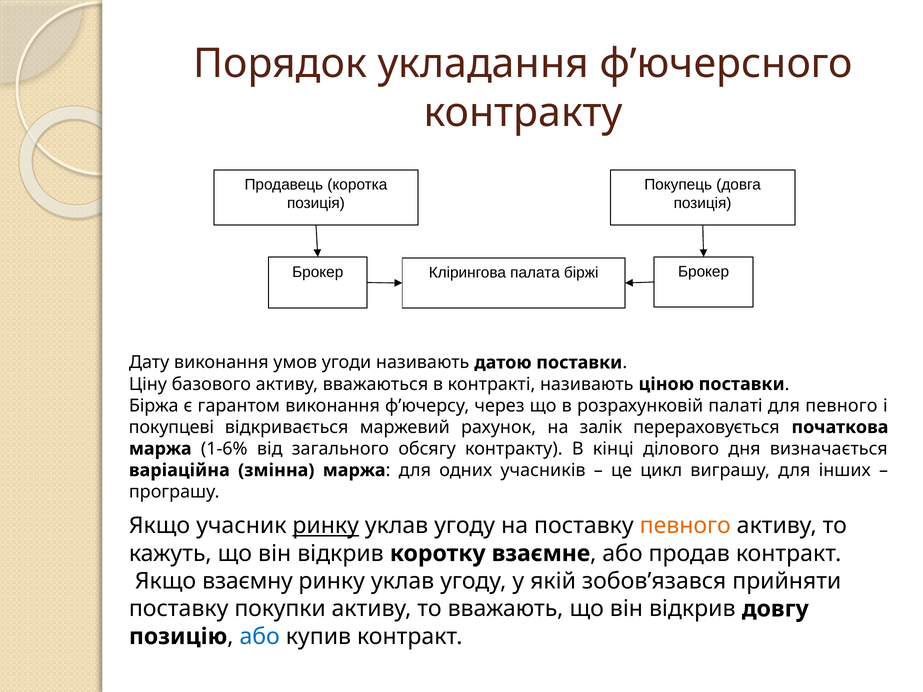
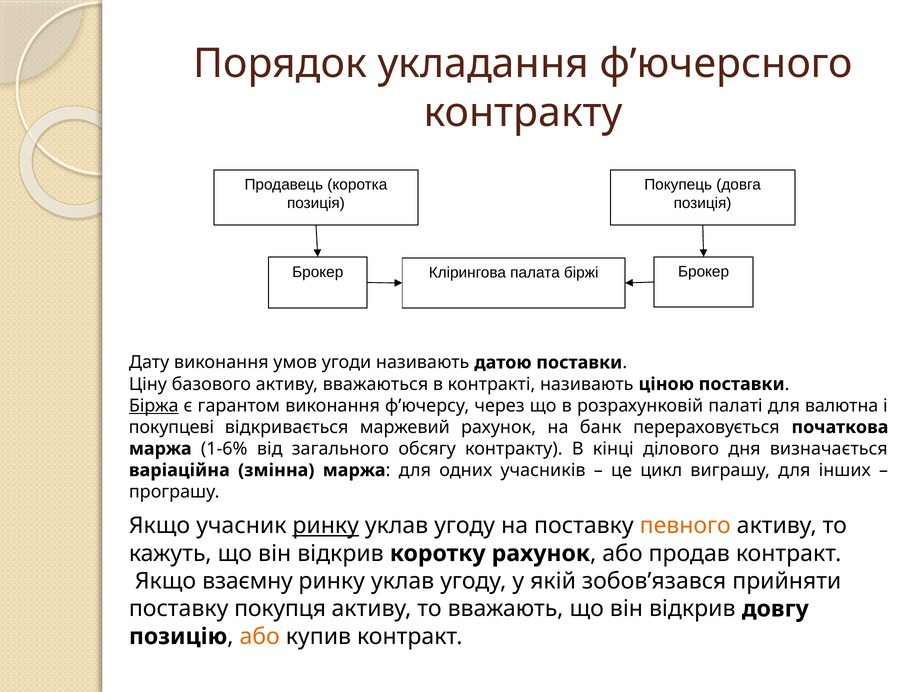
Біржа underline: none -> present (154, 406)
для певного: певного -> валютна (842, 406)
залік: залік -> банк (601, 427)
коротку взаємне: взаємне -> рахунок (541, 554)
покупки: покупки -> покупця (280, 609)
або colour: blue -> orange (260, 637)
